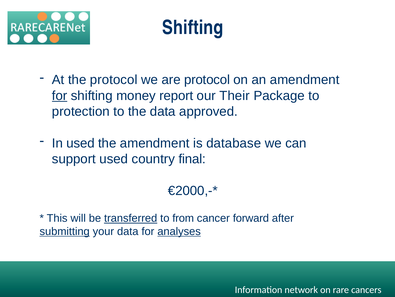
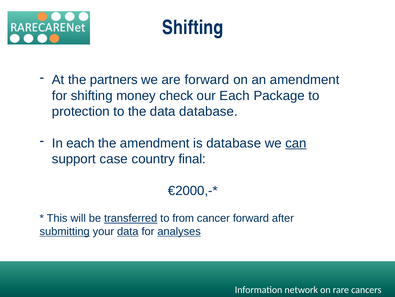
the protocol: protocol -> partners (114, 80)
are protocol: protocol -> forward (207, 80)
for underline: present -> none (60, 95)
report: report -> check (176, 95)
our Their: Their -> Each (235, 95)
data approved: approved -> database (208, 111)
In used: used -> each (81, 143)
can underline: none -> present (296, 143)
support used: used -> case (114, 159)
data underline: none -> present (128, 231)
